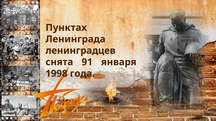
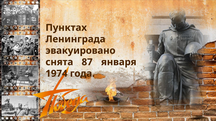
ленинградцев: ленинградцев -> эвакуировано (80, 51)
91: 91 -> 87 (87, 62)
1998: 1998 -> 1974 (56, 74)
